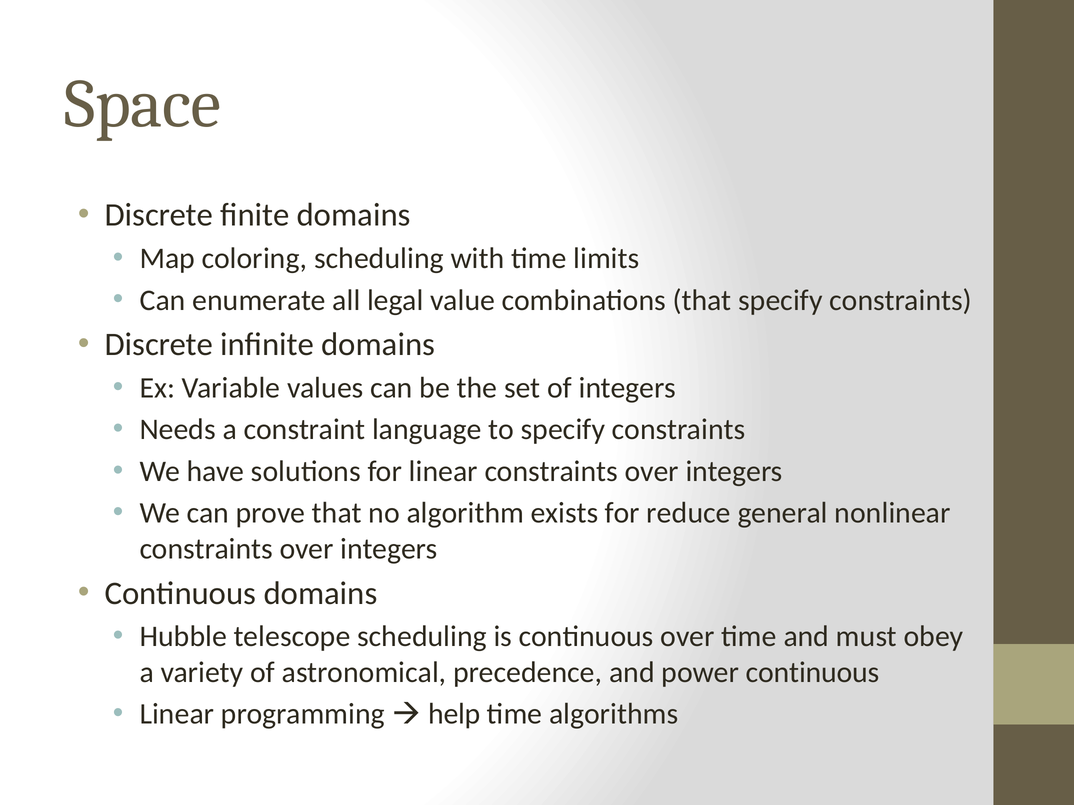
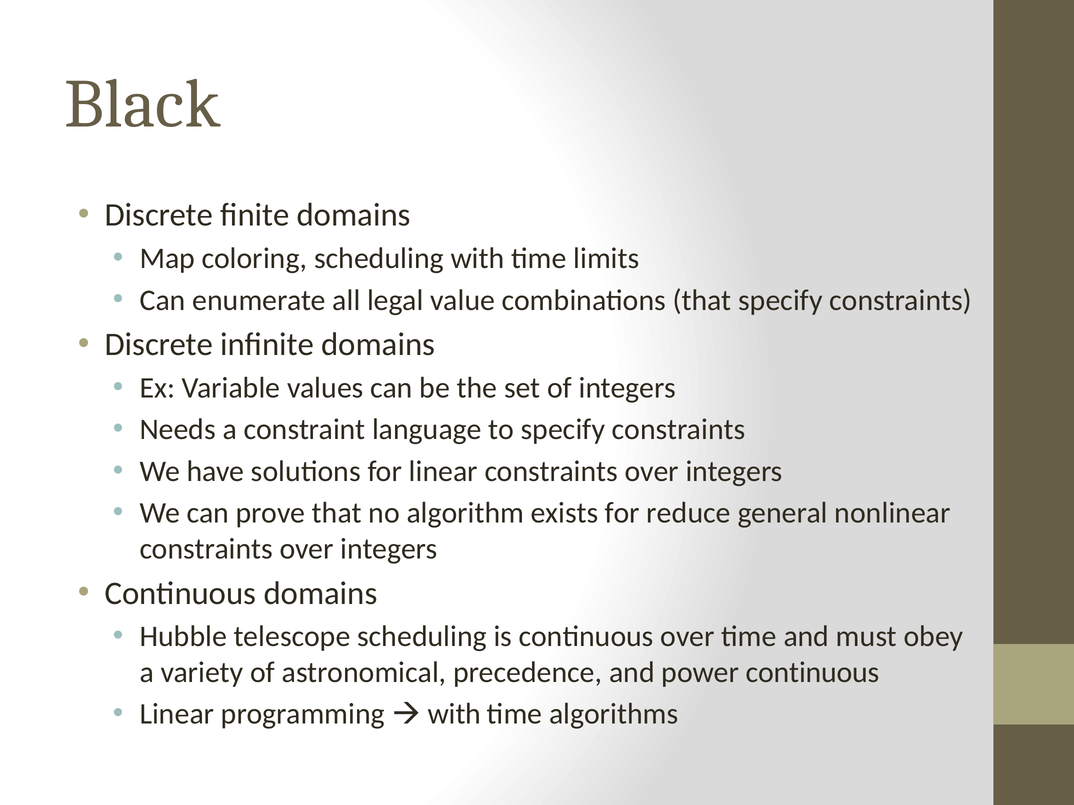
Space: Space -> Black (142, 104)
help: help -> with (454, 715)
